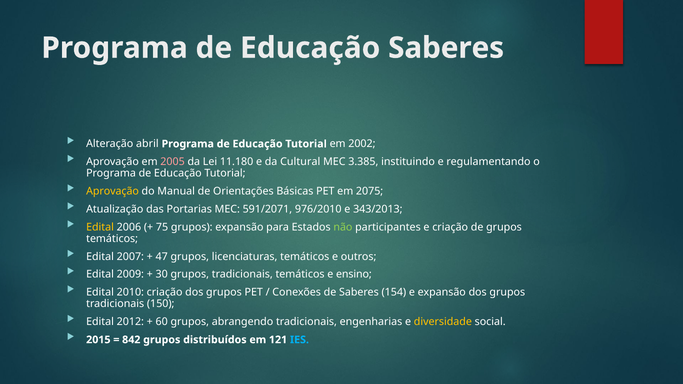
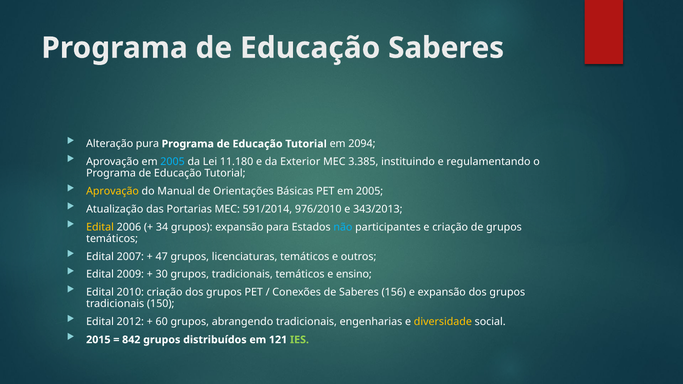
abril: abril -> pura (147, 144)
2002: 2002 -> 2094 (362, 144)
2005 colour: pink -> light blue (173, 162)
Cultural: Cultural -> Exterior (300, 162)
PET em 2075: 2075 -> 2005 (370, 191)
591/2071: 591/2071 -> 591/2014 (267, 209)
75: 75 -> 34 (162, 227)
não colour: light green -> light blue (343, 227)
154: 154 -> 156 (394, 292)
IES colour: light blue -> light green (299, 340)
